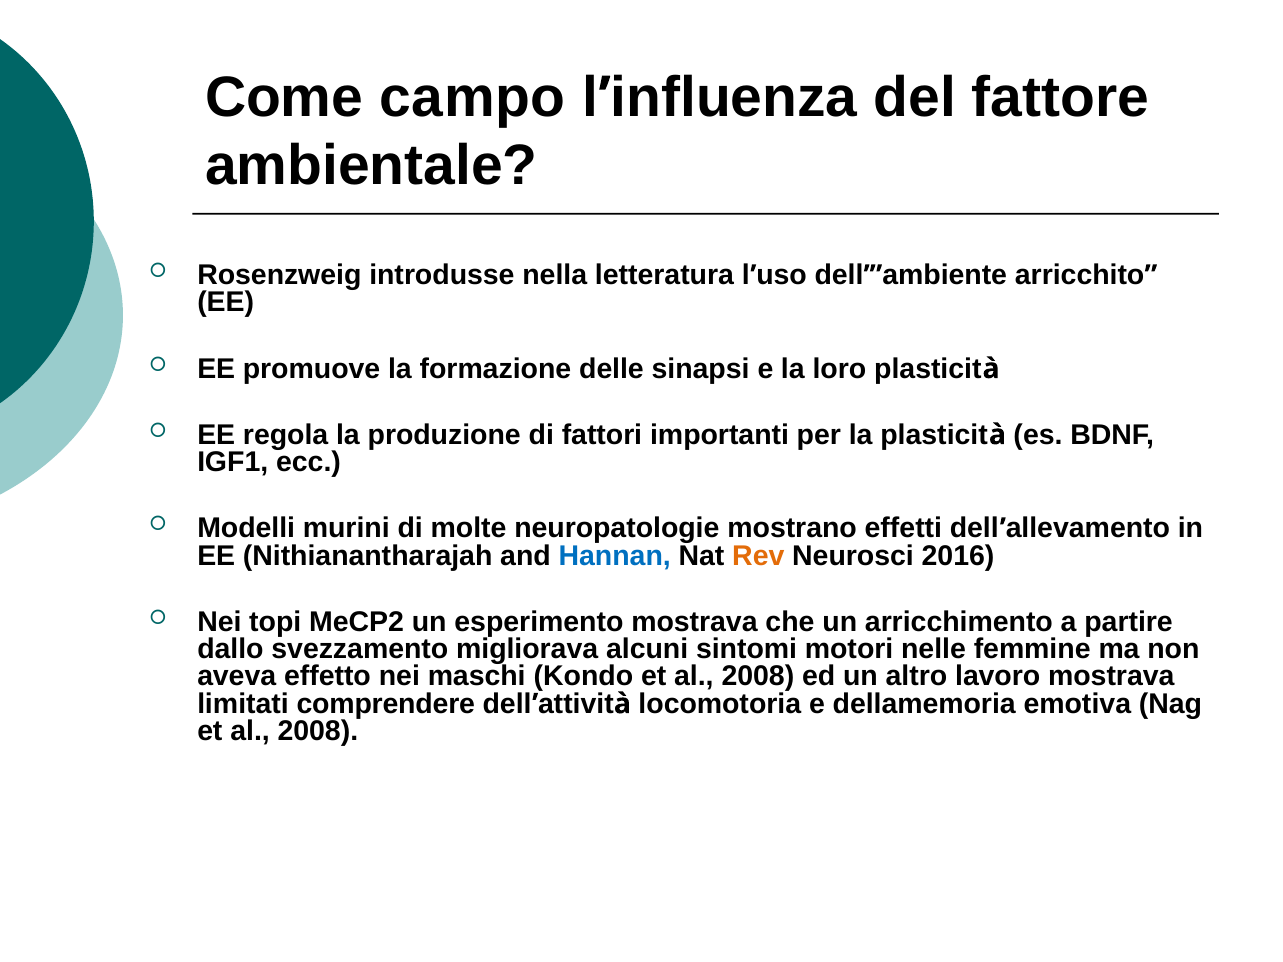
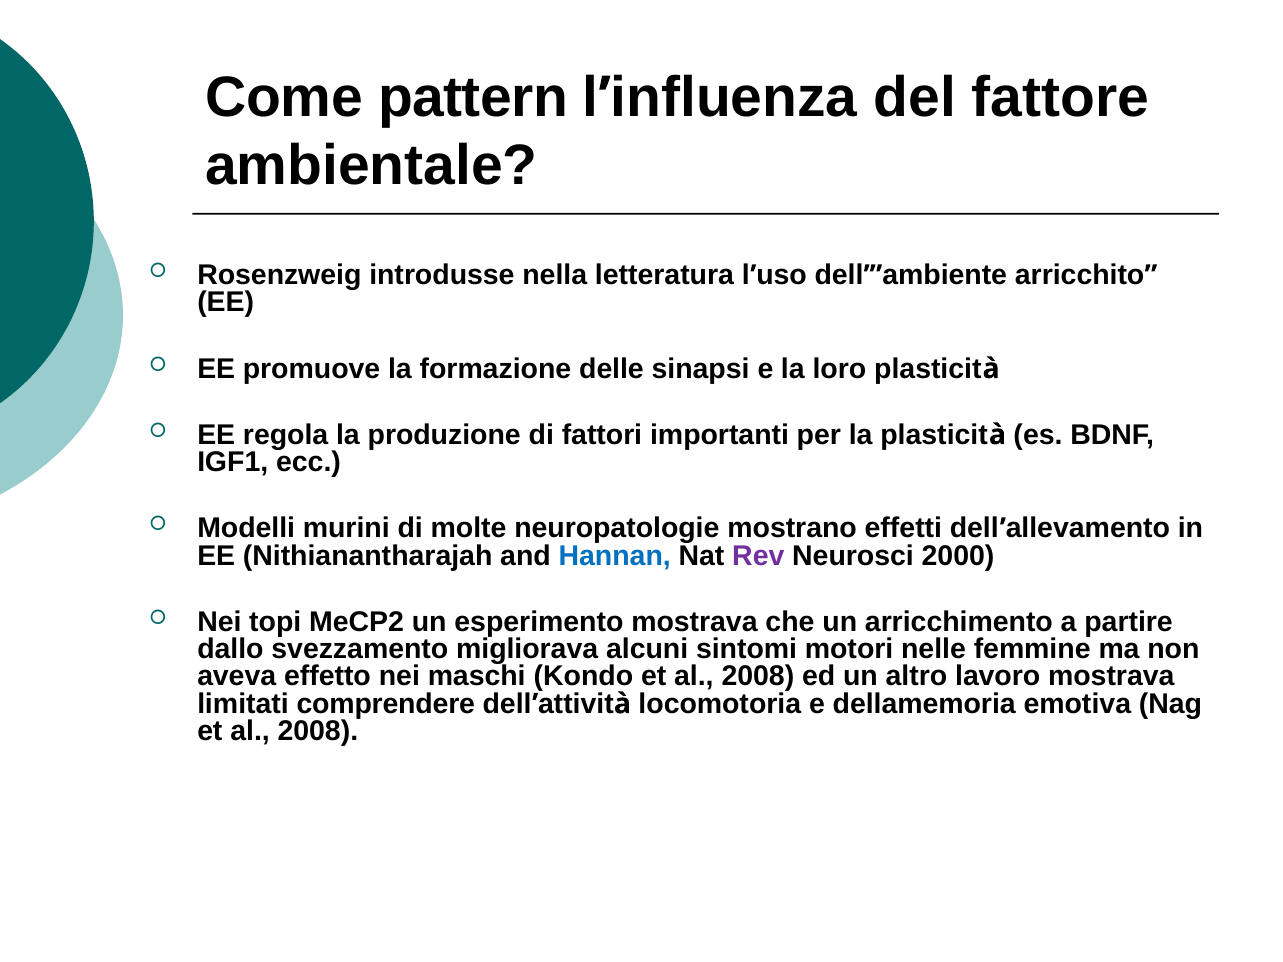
campo: campo -> pattern (473, 98)
Rev colour: orange -> purple (758, 556)
2016: 2016 -> 2000 (958, 556)
